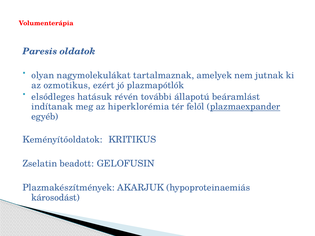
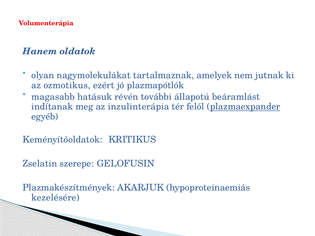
Paresis: Paresis -> Hanem (40, 51)
elsődleges: elsődleges -> magasabb (53, 97)
hiperklorémia: hiperklorémia -> inzulinterápia (139, 107)
beadott: beadott -> szerepe (77, 164)
károsodást: károsodást -> kezelésére (55, 198)
